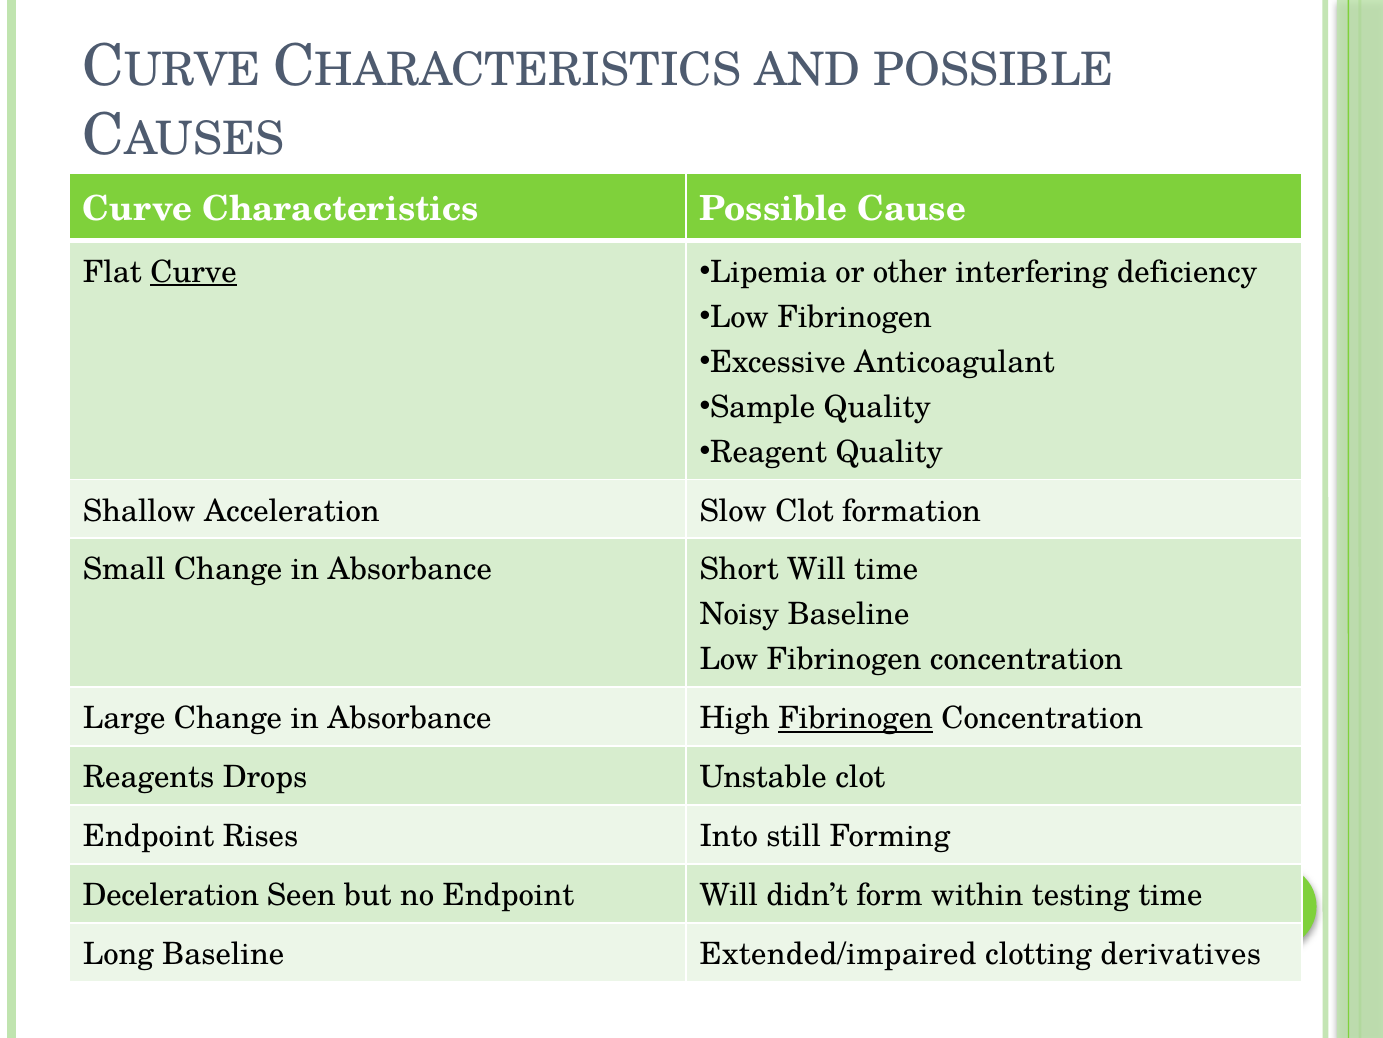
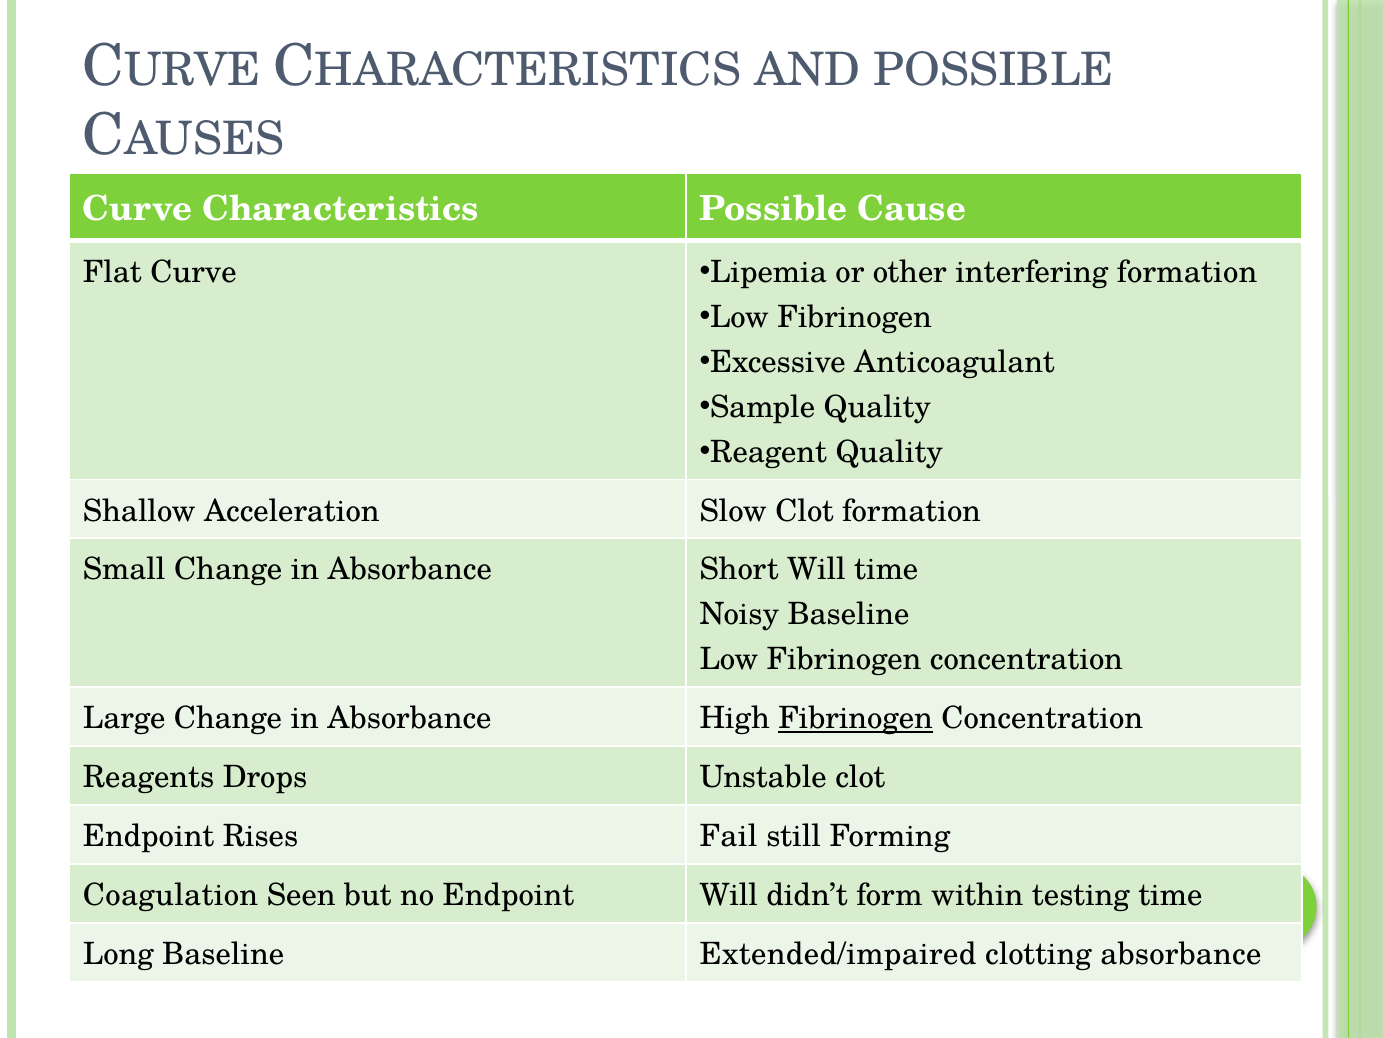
Curve underline: present -> none (194, 272)
interfering deficiency: deficiency -> formation (1187, 272)
Into: Into -> Fail (729, 836)
Deceleration: Deceleration -> Coagulation (171, 895)
clotting derivatives: derivatives -> absorbance (1181, 954)
